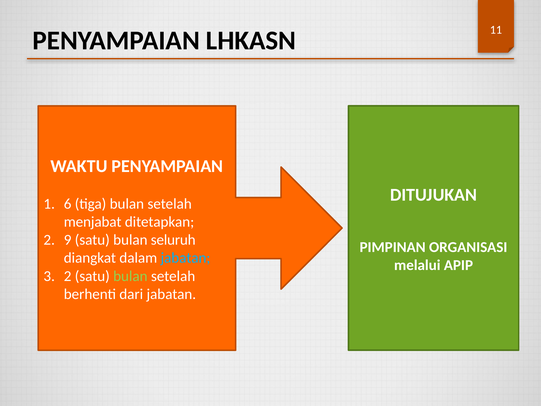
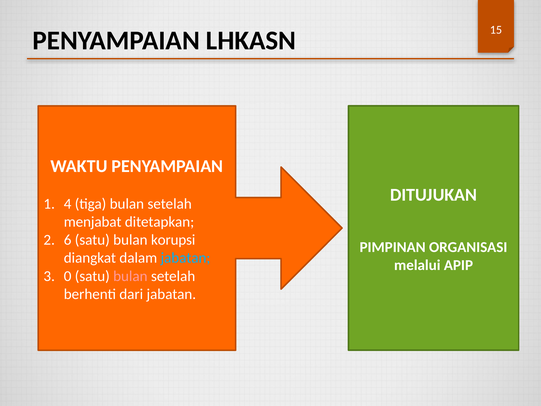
11: 11 -> 15 (496, 30)
6: 6 -> 4 (68, 204)
9: 9 -> 6 (68, 240)
seluruh: seluruh -> korupsi (173, 240)
3 2: 2 -> 0 (68, 276)
bulan colour: light green -> pink (130, 276)
